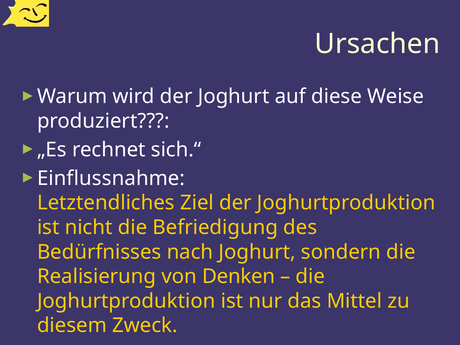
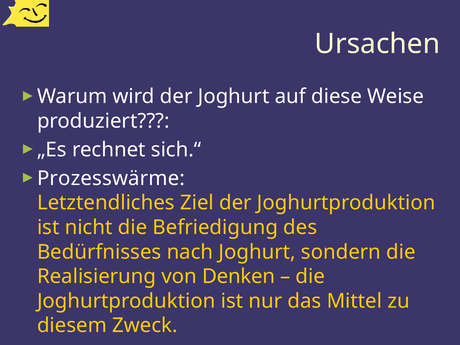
Einflussnahme: Einflussnahme -> Prozesswärme (111, 178)
